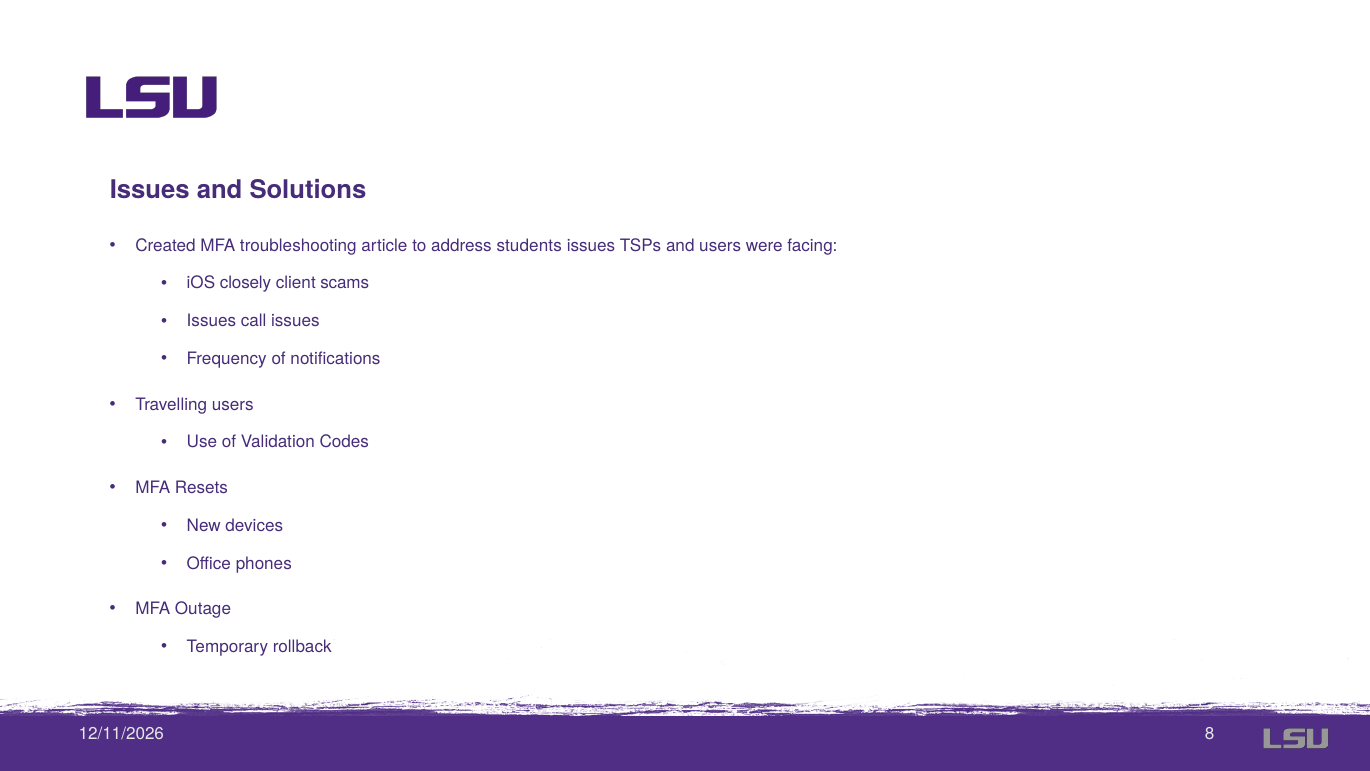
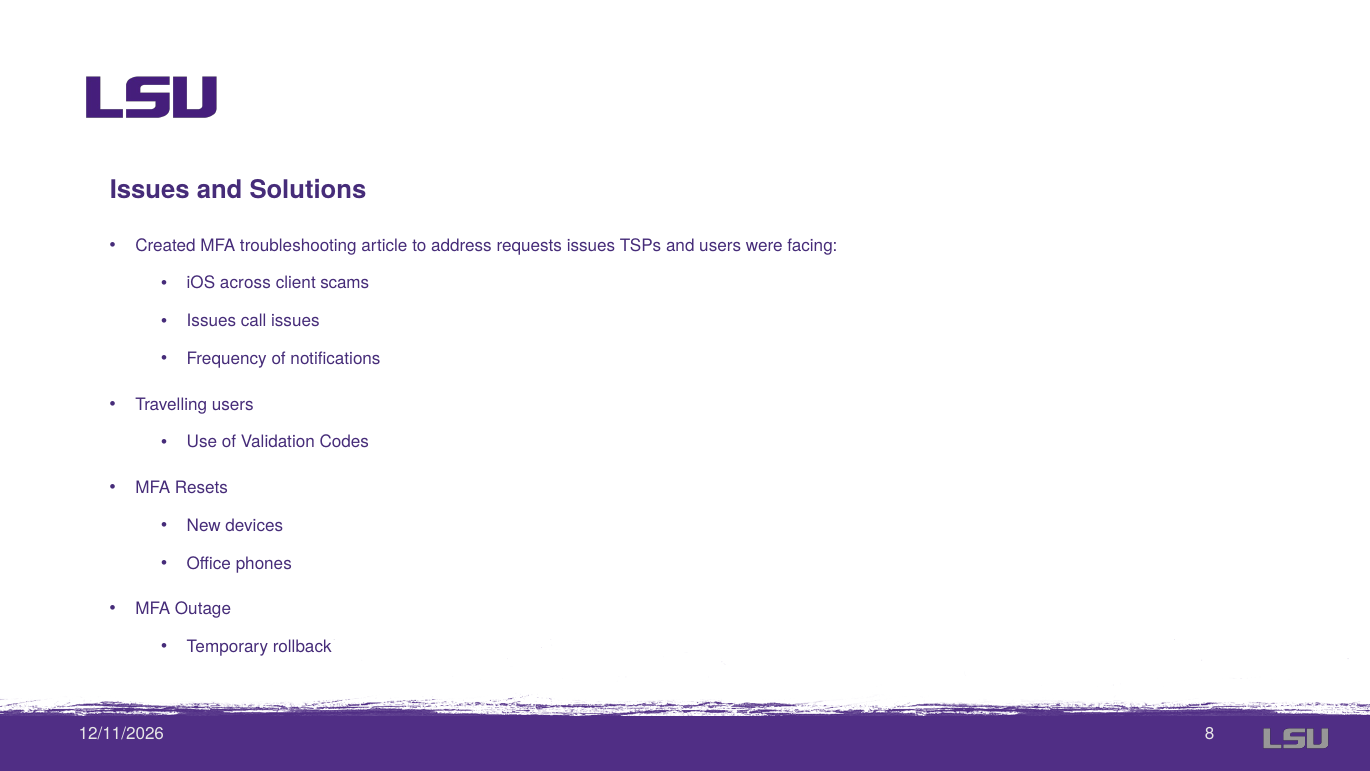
students: students -> requests (529, 245)
closely: closely -> across (245, 283)
